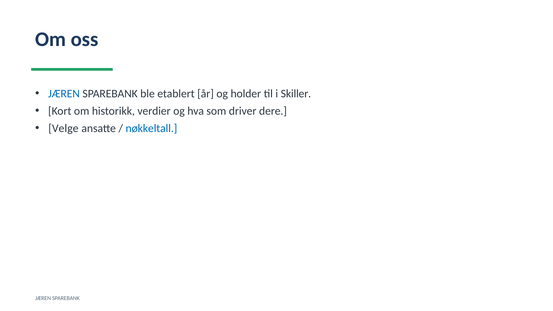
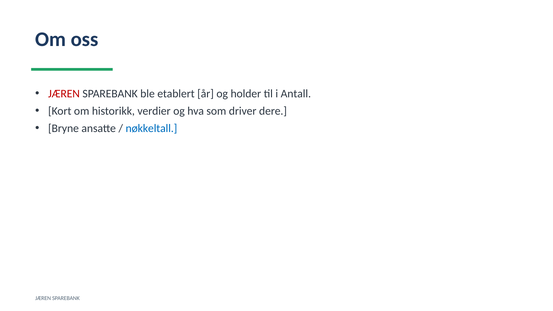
JÆREN colour: blue -> red (64, 94)
Skiller: Skiller -> Antall (296, 94)
Velge: Velge -> Bryne (64, 128)
